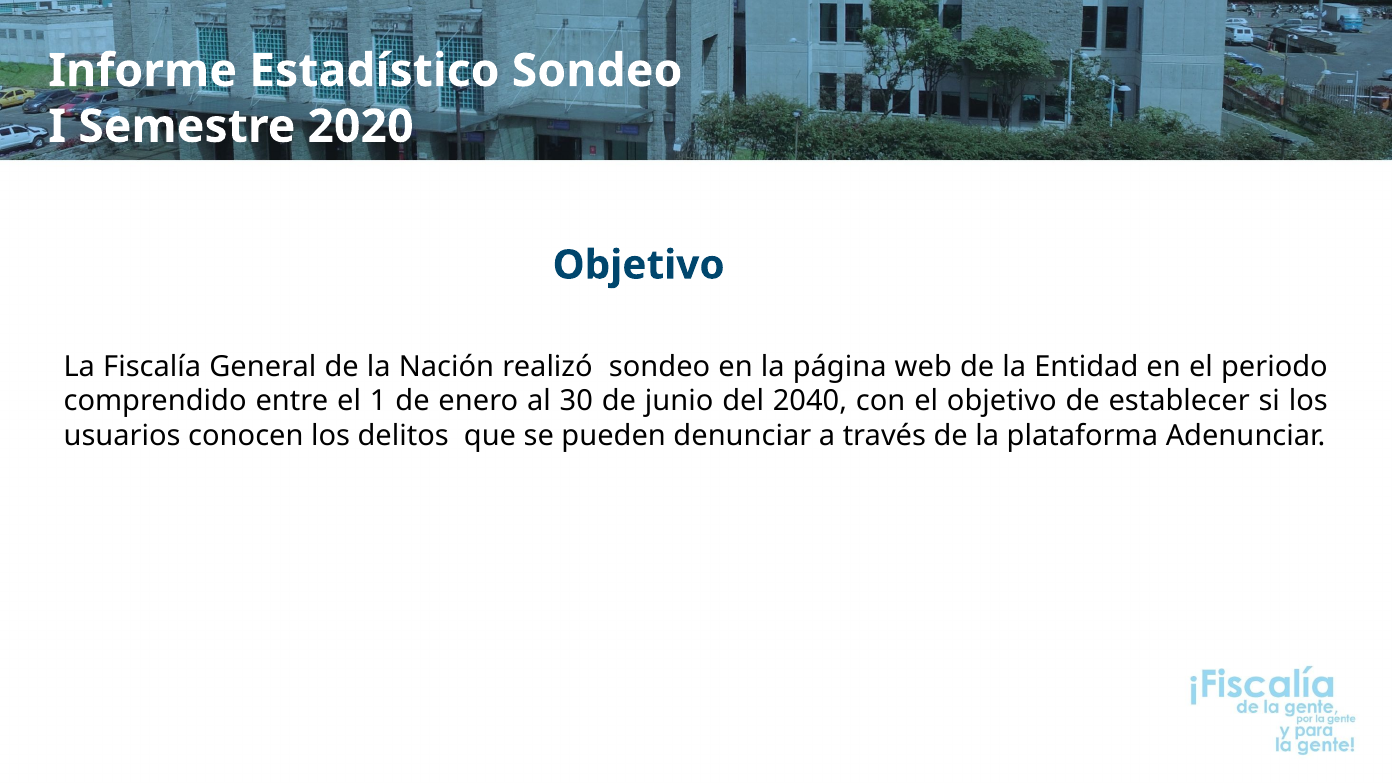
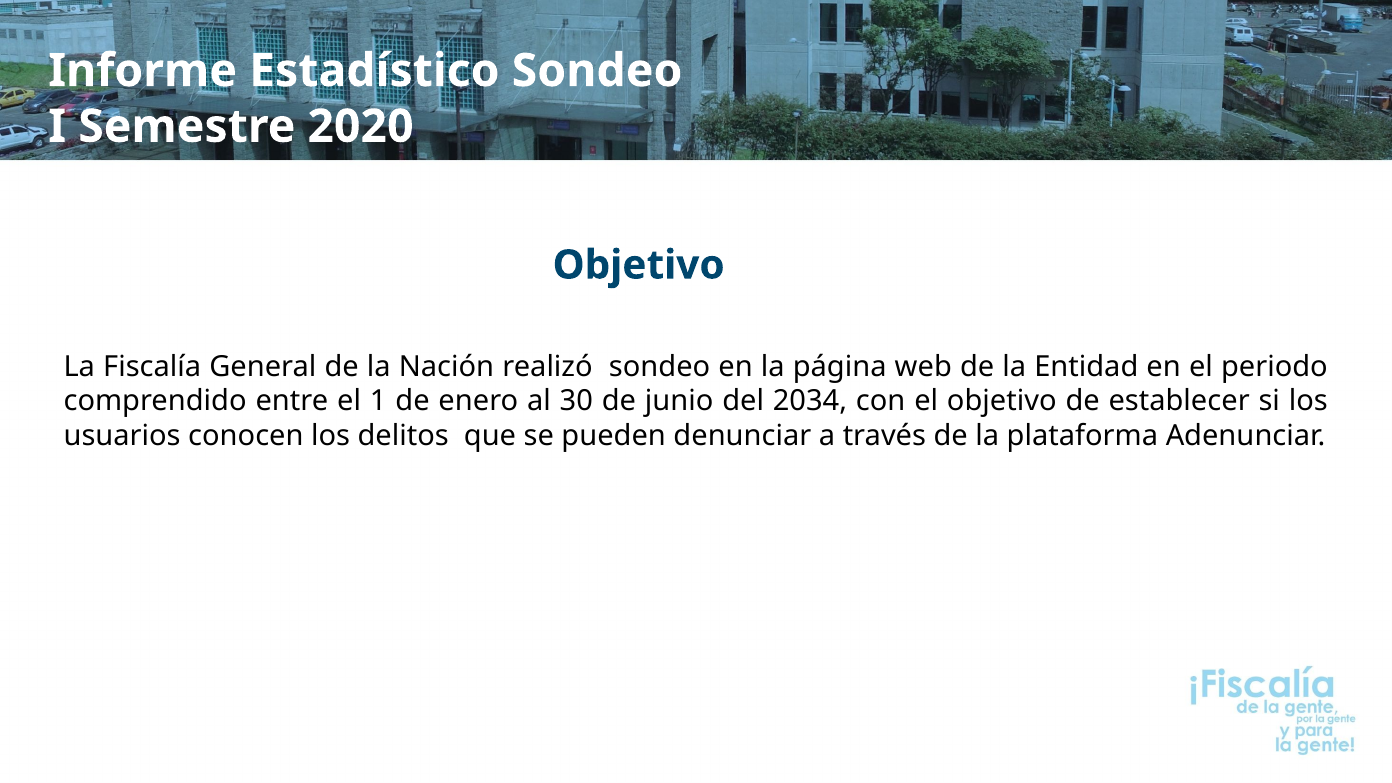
2040: 2040 -> 2034 (810, 401)
